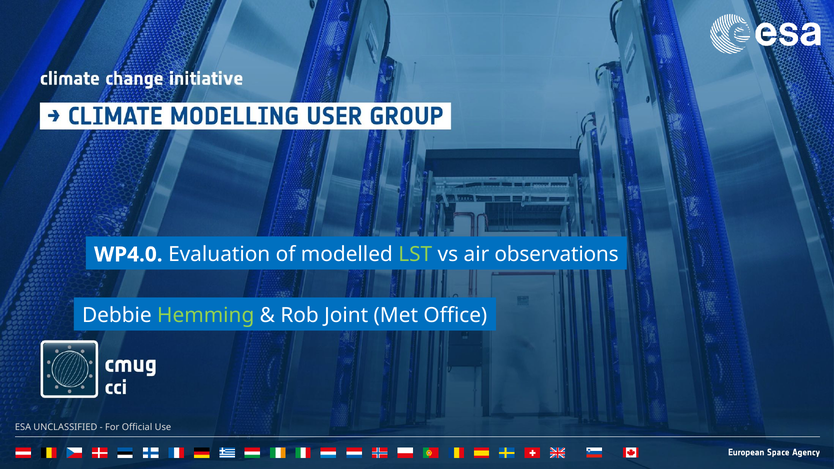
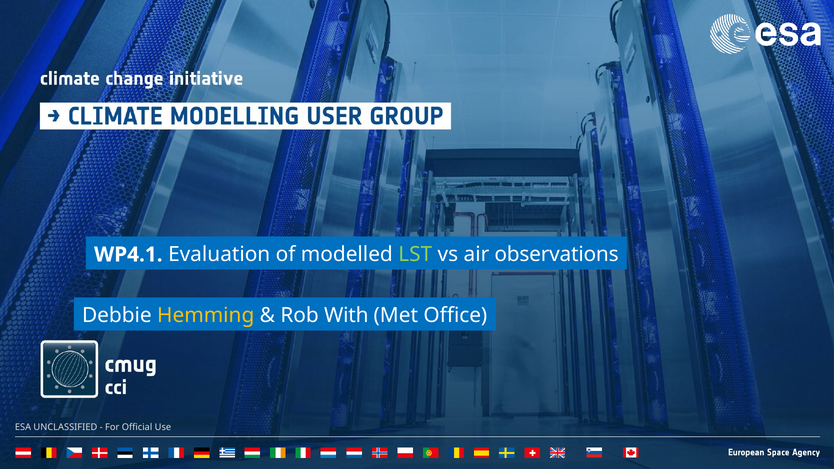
WP4.0: WP4.0 -> WP4.1 (128, 255)
Hemming colour: light green -> yellow (206, 316)
Joint: Joint -> With (346, 316)
